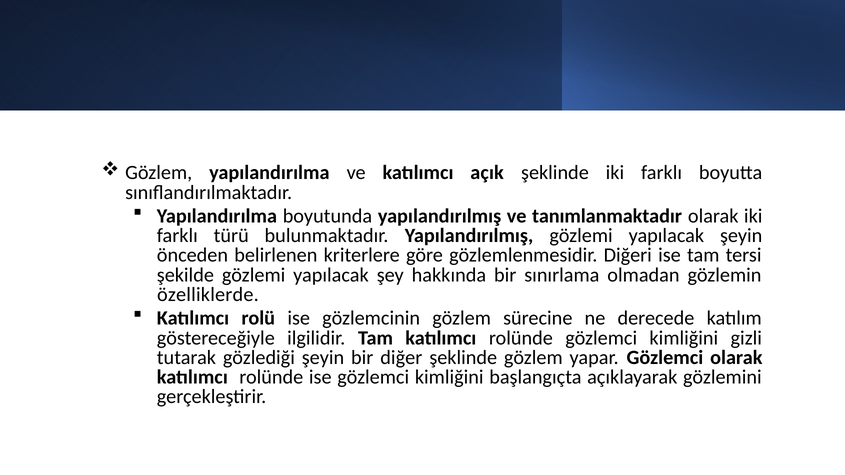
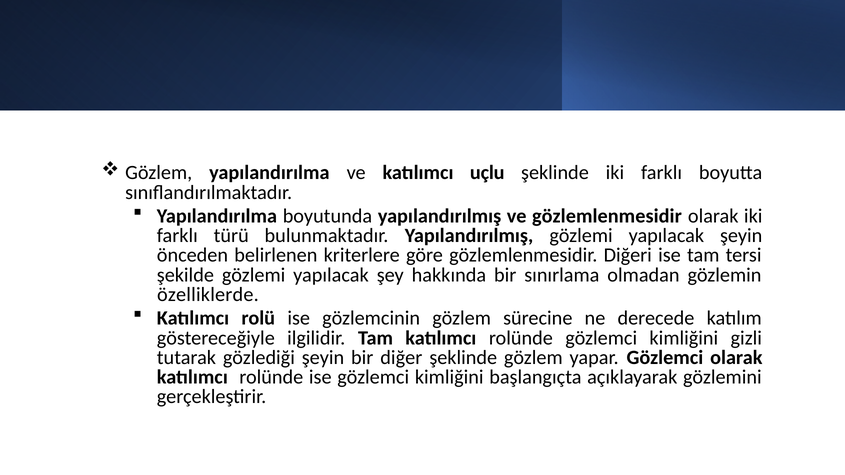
açık: açık -> uçlu (487, 173)
ve tanımlanmaktadır: tanımlanmaktadır -> gözlemlenmesidir (607, 216)
